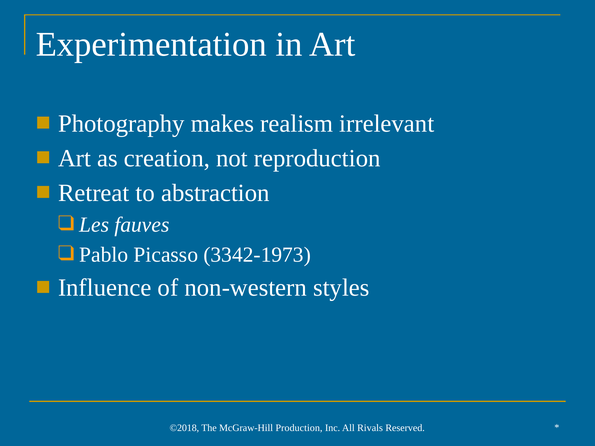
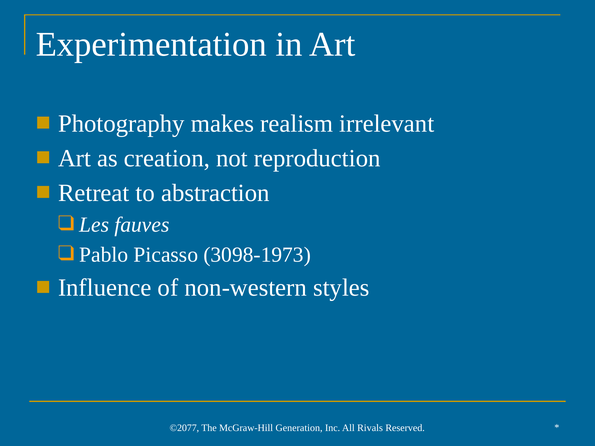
3342-1973: 3342-1973 -> 3098-1973 (257, 255)
©2018: ©2018 -> ©2077 (184, 428)
Production: Production -> Generation (299, 428)
